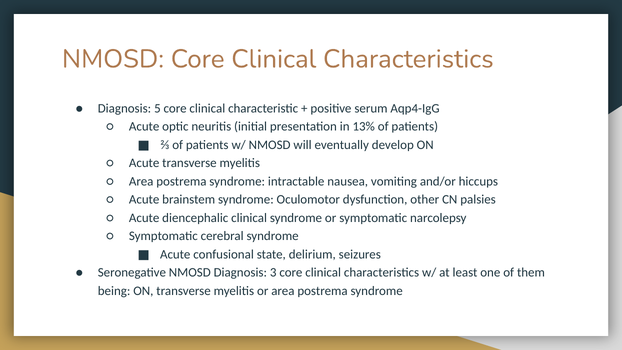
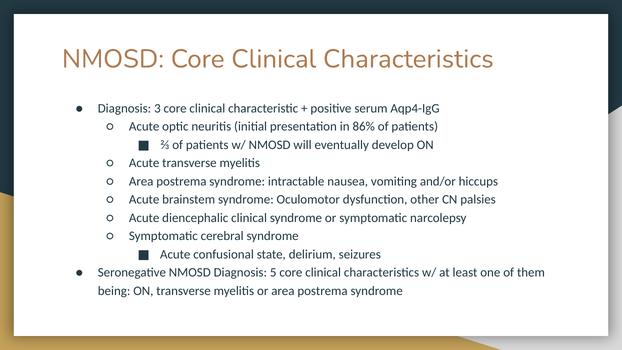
5: 5 -> 3 (157, 108)
13%: 13% -> 86% (364, 127)
3: 3 -> 5 (273, 273)
